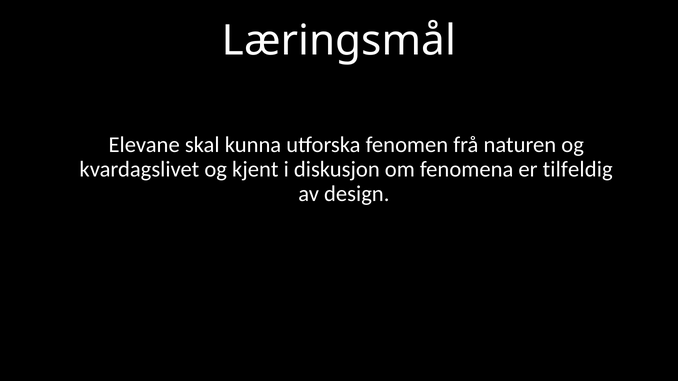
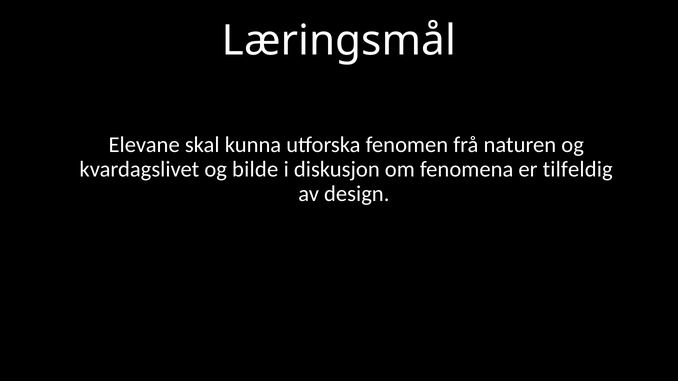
kjent: kjent -> bilde (255, 169)
